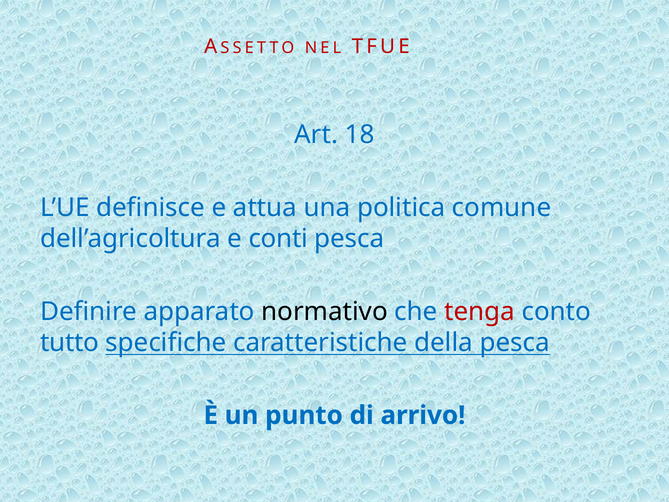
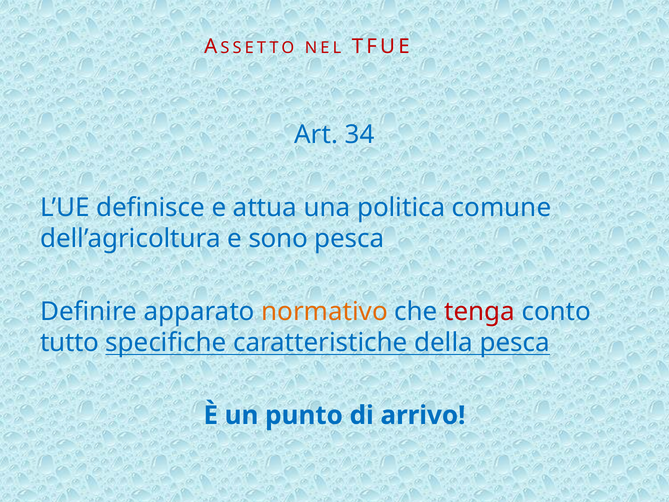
18: 18 -> 34 (360, 135)
conti: conti -> sono (278, 239)
normativo colour: black -> orange (325, 311)
